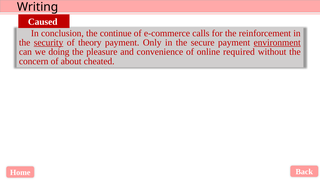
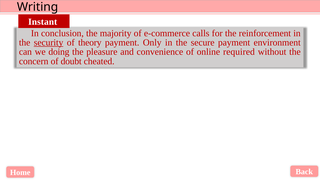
Caused: Caused -> Instant (43, 22)
continue: continue -> majority (116, 33)
environment underline: present -> none (277, 43)
about: about -> doubt (71, 61)
